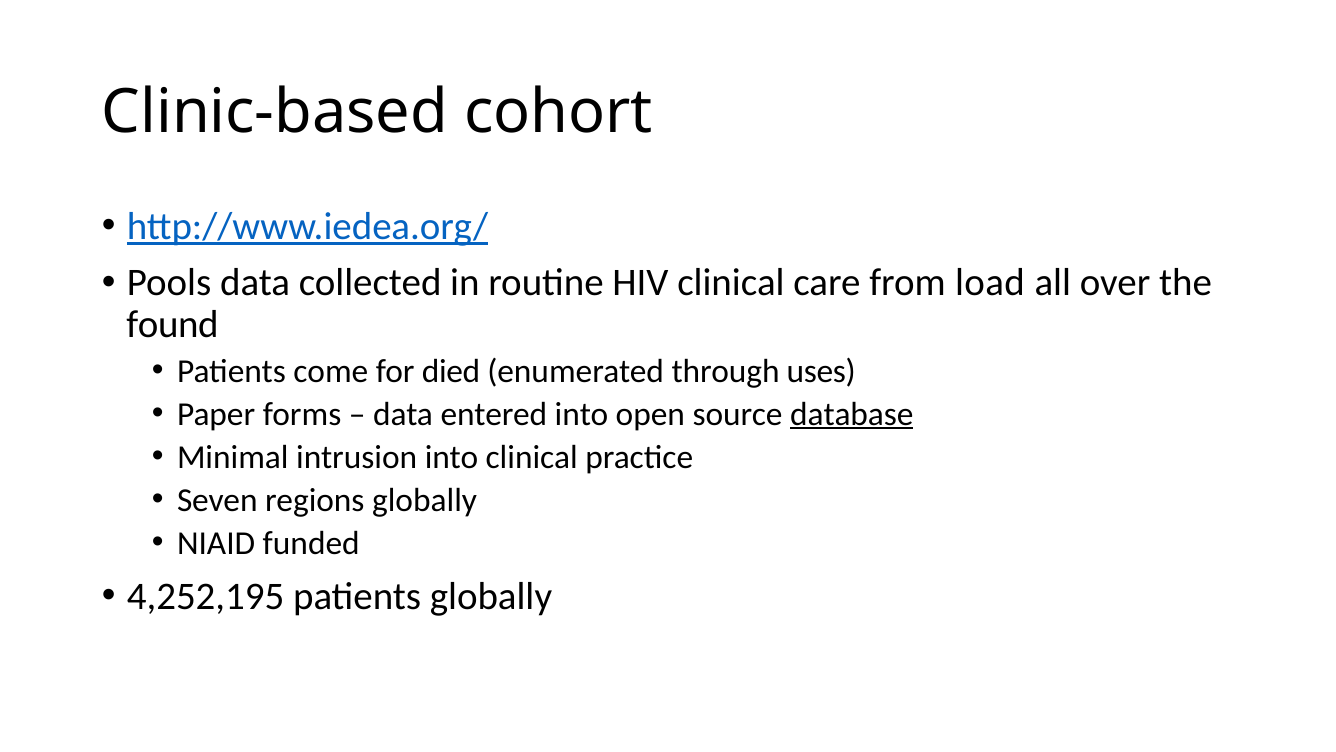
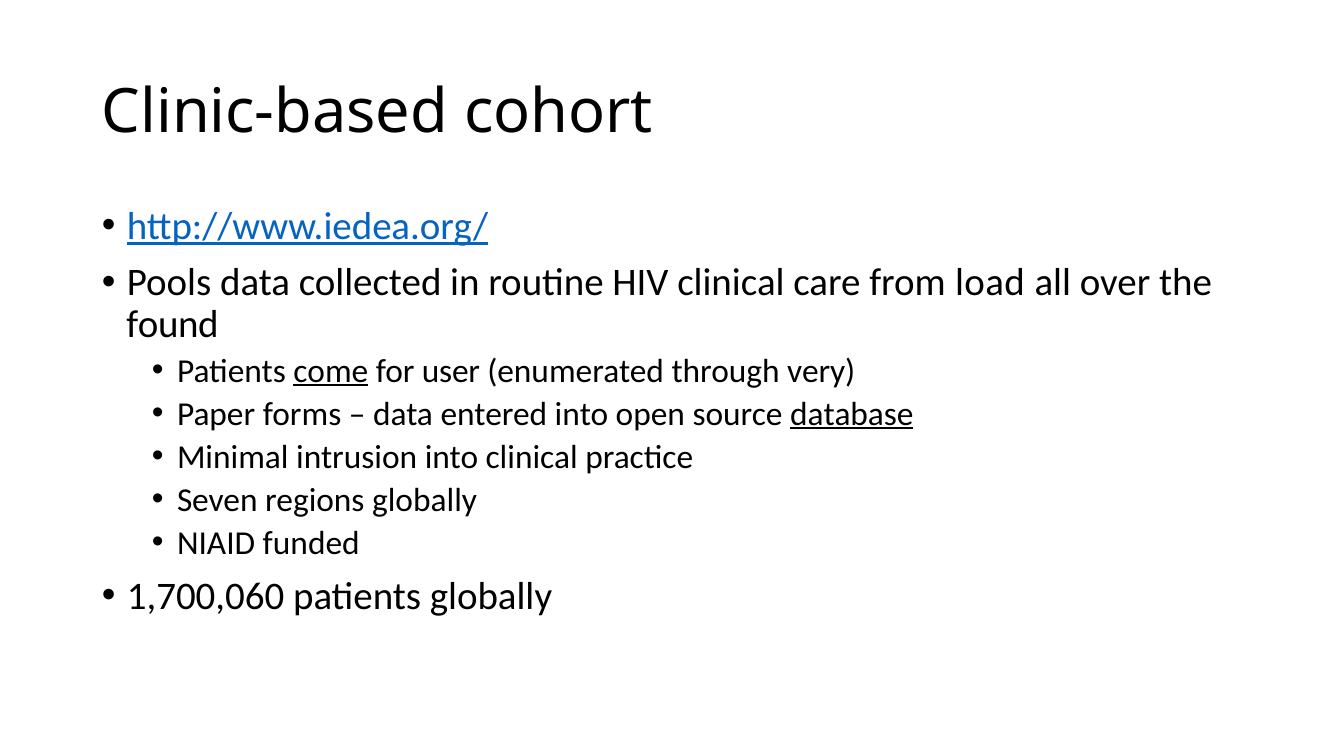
come underline: none -> present (331, 371)
died: died -> user (451, 371)
uses: uses -> very (821, 371)
4,252,195: 4,252,195 -> 1,700,060 (206, 596)
